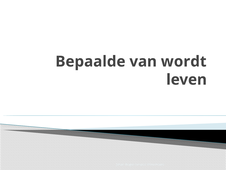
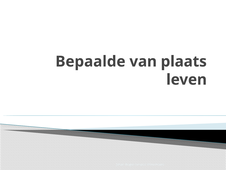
wordt: wordt -> plaats (184, 61)
